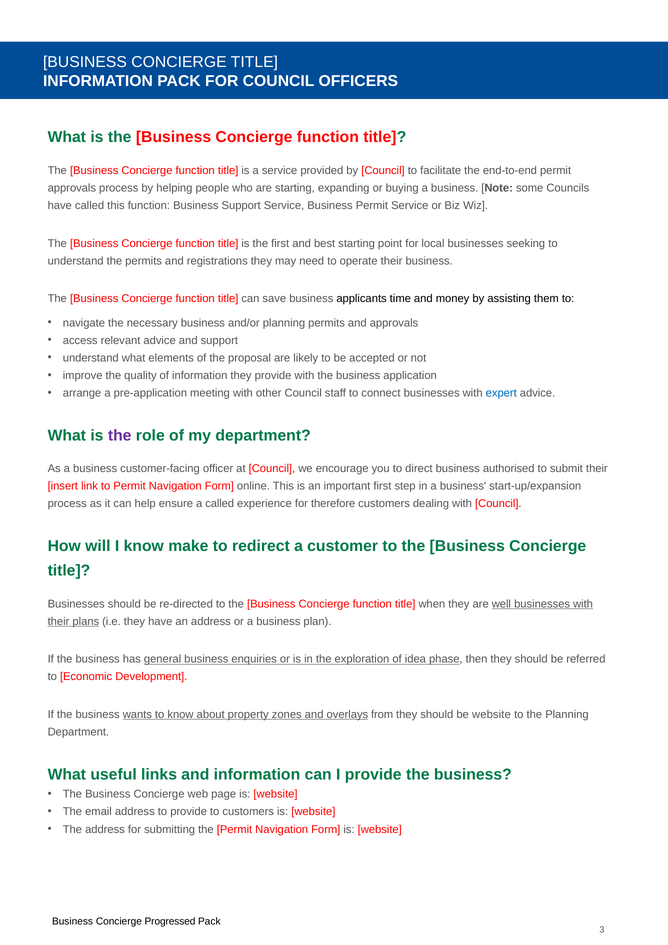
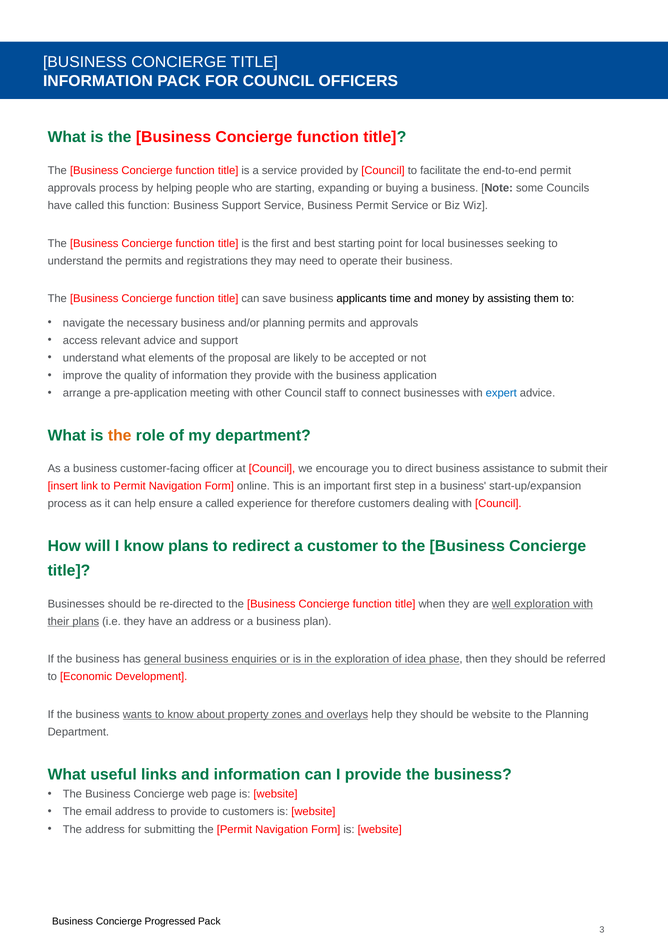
the colour: purple -> orange (120, 435)
authorised: authorised -> assistance (509, 469)
know make: make -> plans (188, 546)
well businesses: businesses -> exploration (542, 604)
overlays from: from -> help (382, 714)
